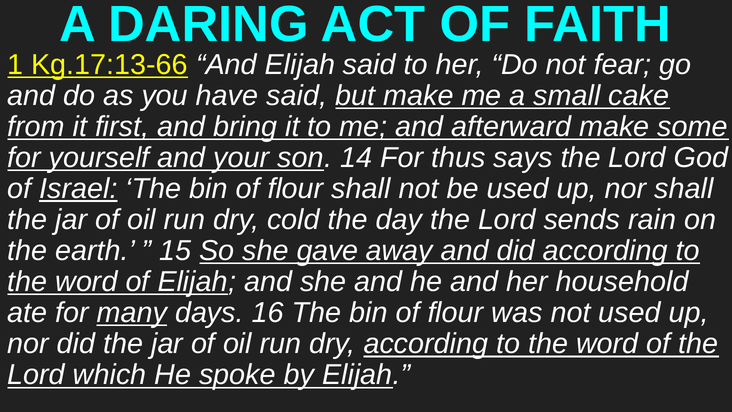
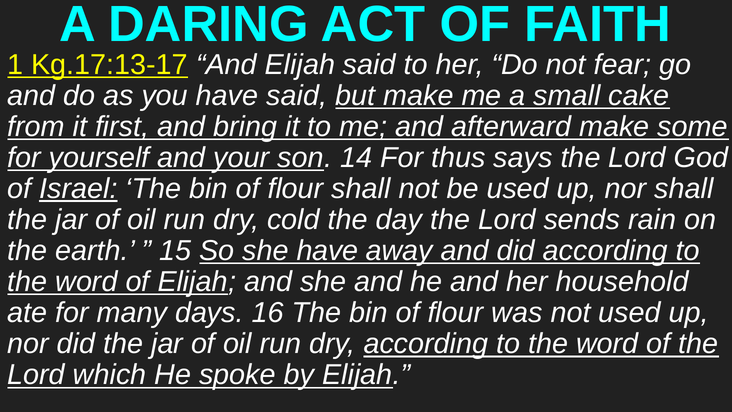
Kg.17:13-66: Kg.17:13-66 -> Kg.17:13-17 (110, 65)
she gave: gave -> have (327, 251)
many underline: present -> none (132, 313)
